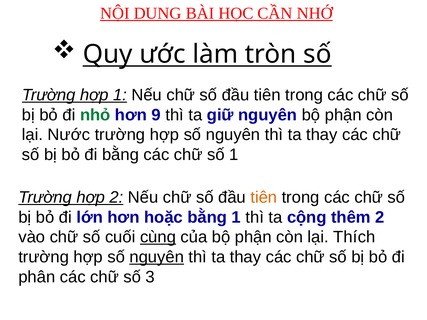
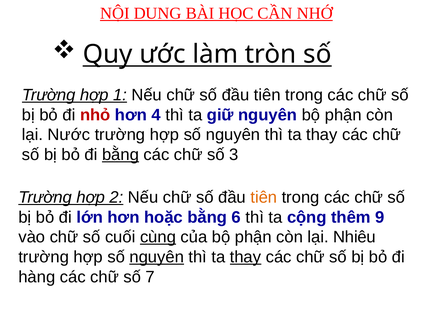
nhỏ colour: green -> red (95, 115)
9: 9 -> 4 (156, 115)
bằng underline: none -> present (120, 155)
số 1: 1 -> 3 (234, 155)
bằng 1: 1 -> 6 (236, 217)
thêm 2: 2 -> 9 (380, 217)
Thích: Thích -> Nhiêu (355, 237)
thay underline: none -> present (246, 257)
phân: phân -> hàng (37, 277)
3: 3 -> 7 (150, 277)
